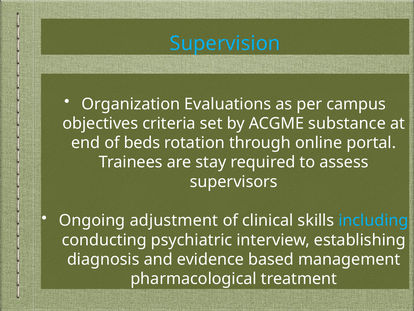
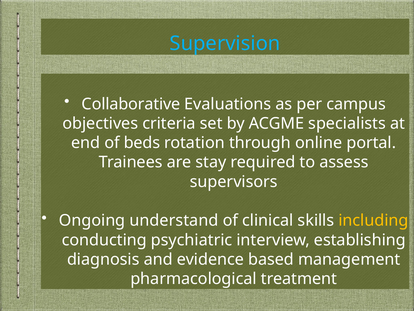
Organization: Organization -> Collaborative (131, 104)
substance: substance -> specialists (347, 123)
adjustment: adjustment -> understand (174, 220)
including colour: light blue -> yellow (373, 220)
